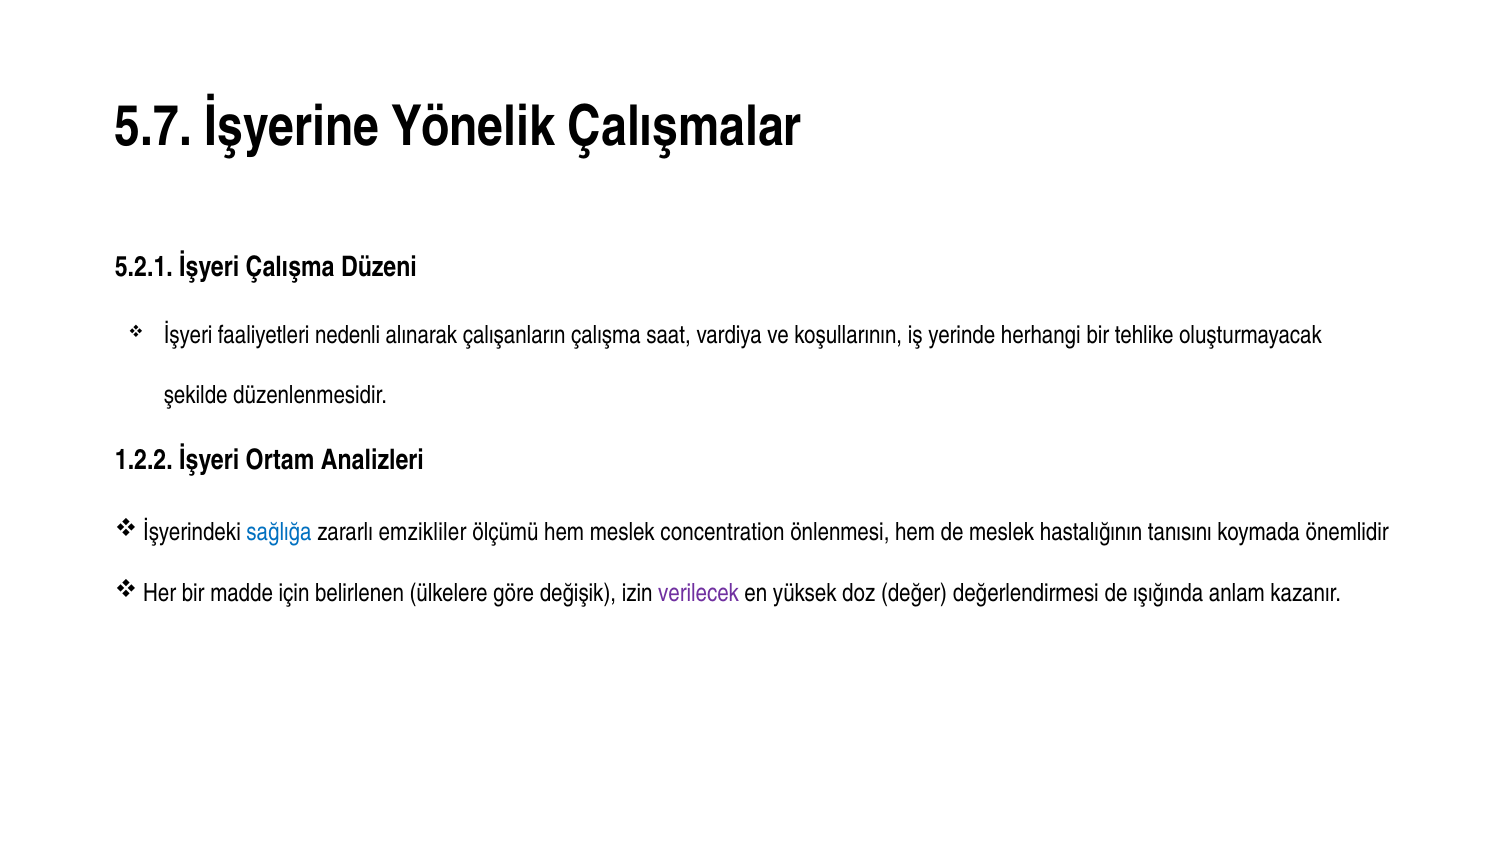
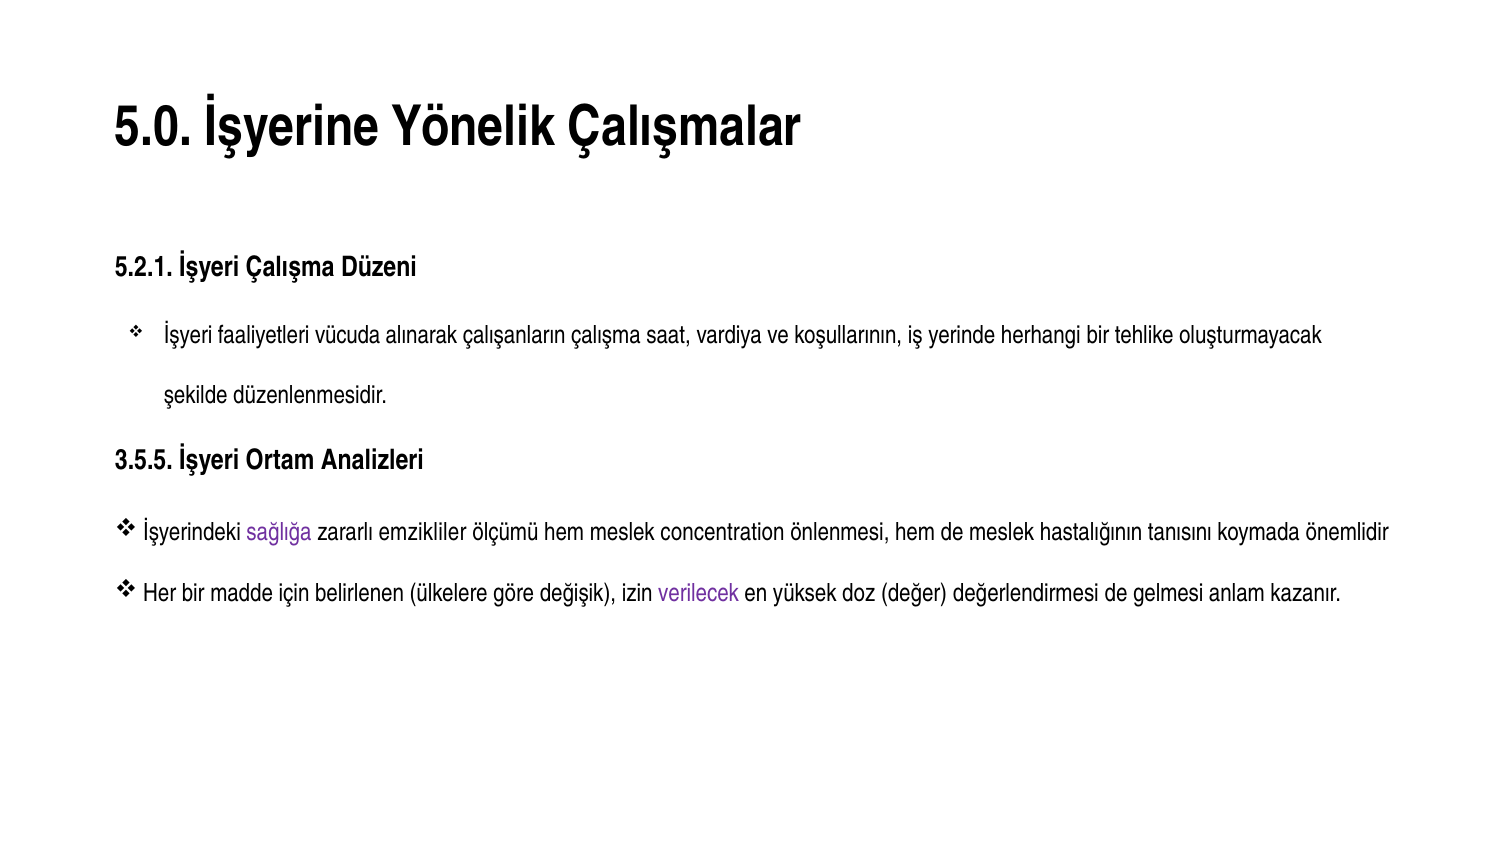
5.7: 5.7 -> 5.0 (154, 127)
nedenli: nedenli -> vücuda (348, 335)
1.2.2: 1.2.2 -> 3.5.5 (144, 461)
sağlığa colour: blue -> purple (279, 532)
ışığında: ışığında -> gelmesi (1168, 593)
